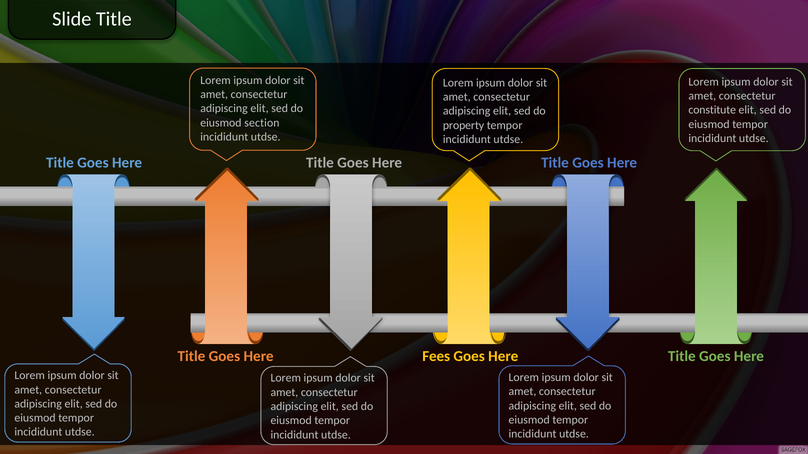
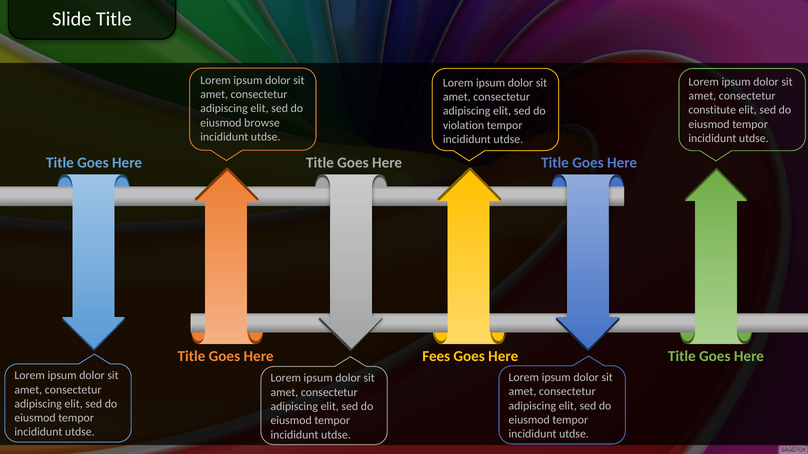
section: section -> browse (262, 123)
property: property -> violation (464, 125)
